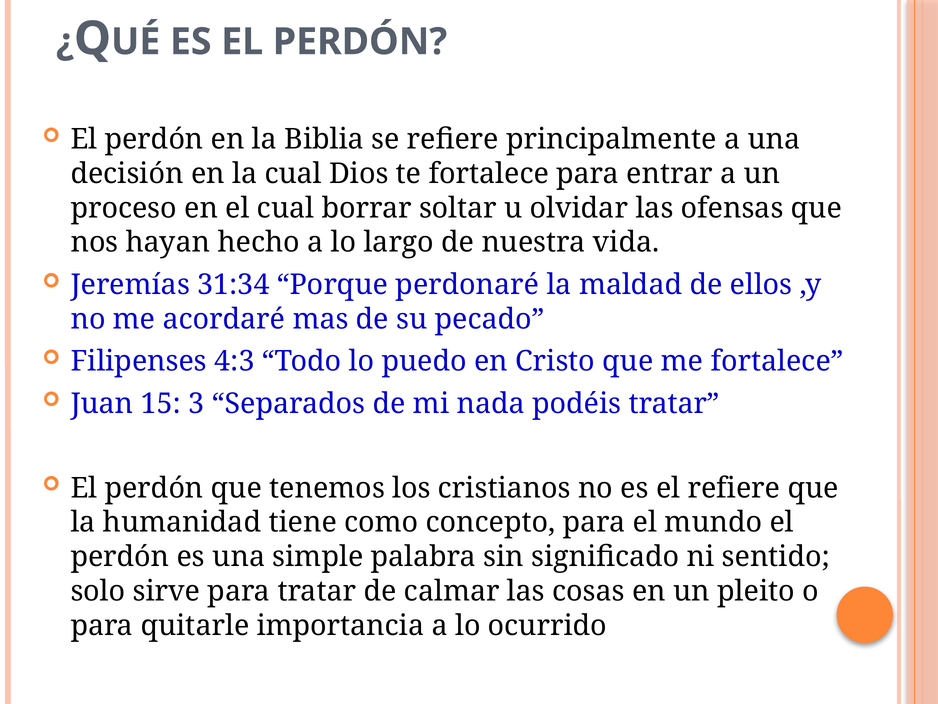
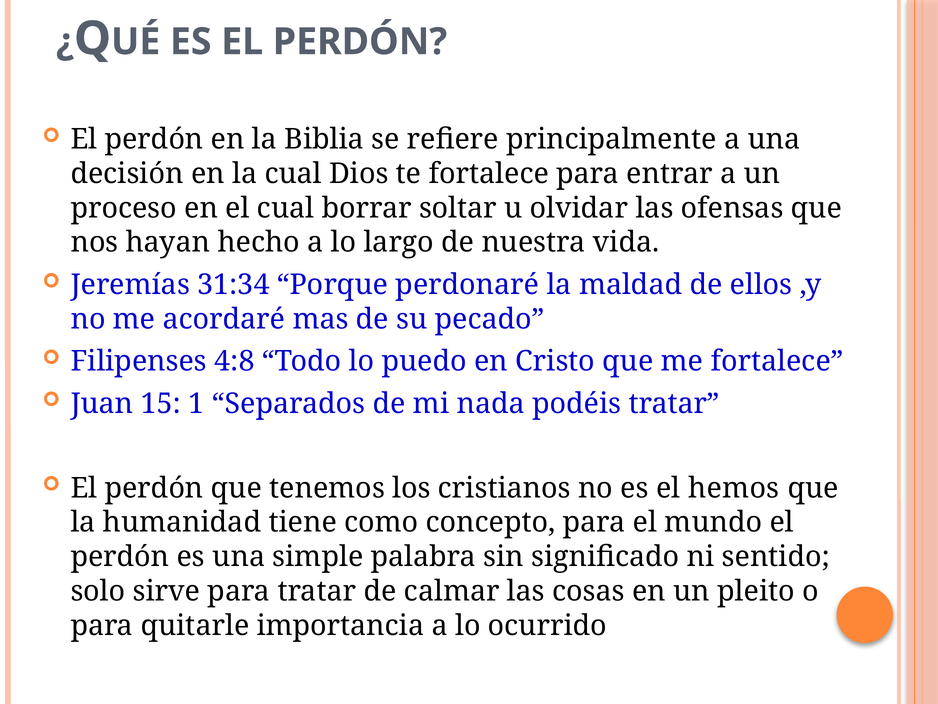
4:3: 4:3 -> 4:8 (234, 361)
3: 3 -> 1 (196, 403)
el refiere: refiere -> hemos (734, 488)
